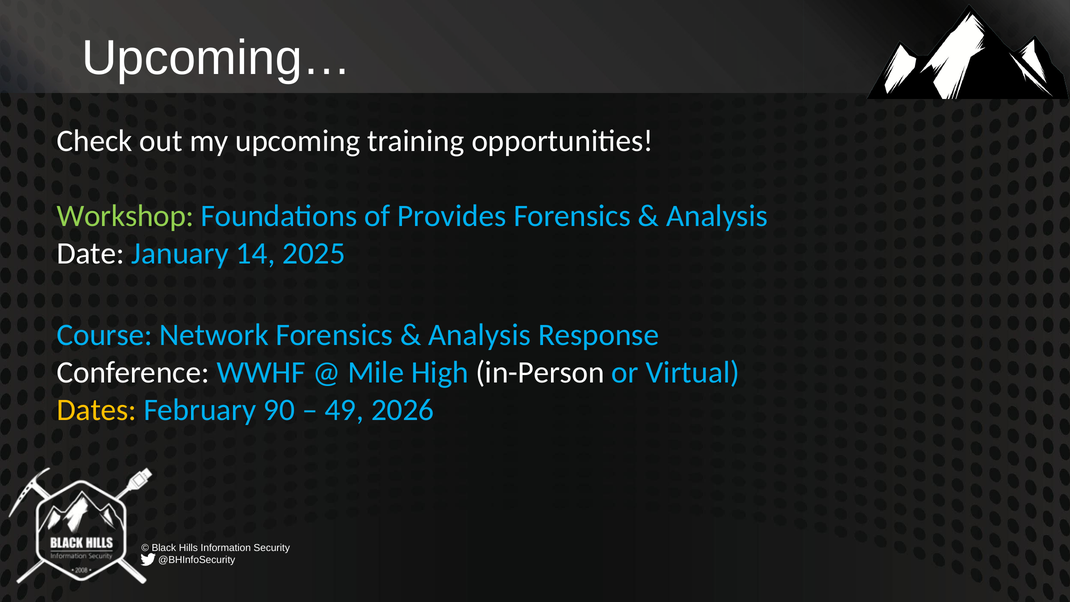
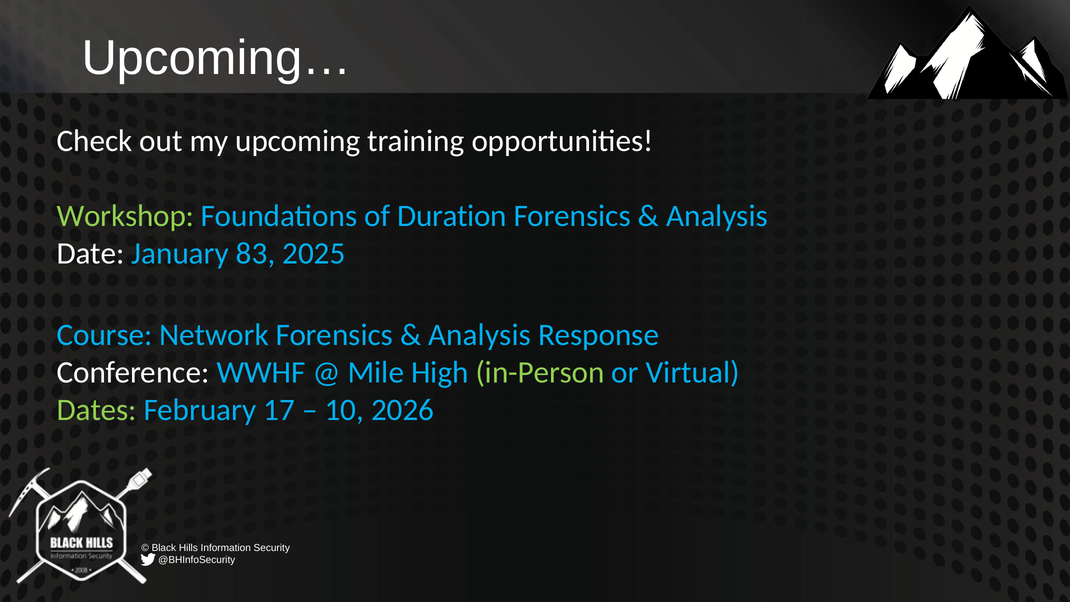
Provides: Provides -> Duration (452, 216)
14: 14 -> 83 (256, 254)
in-Person colour: white -> light green (540, 373)
Dates colour: yellow -> light green (97, 410)
90: 90 -> 17 (279, 410)
49: 49 -> 10 (344, 410)
